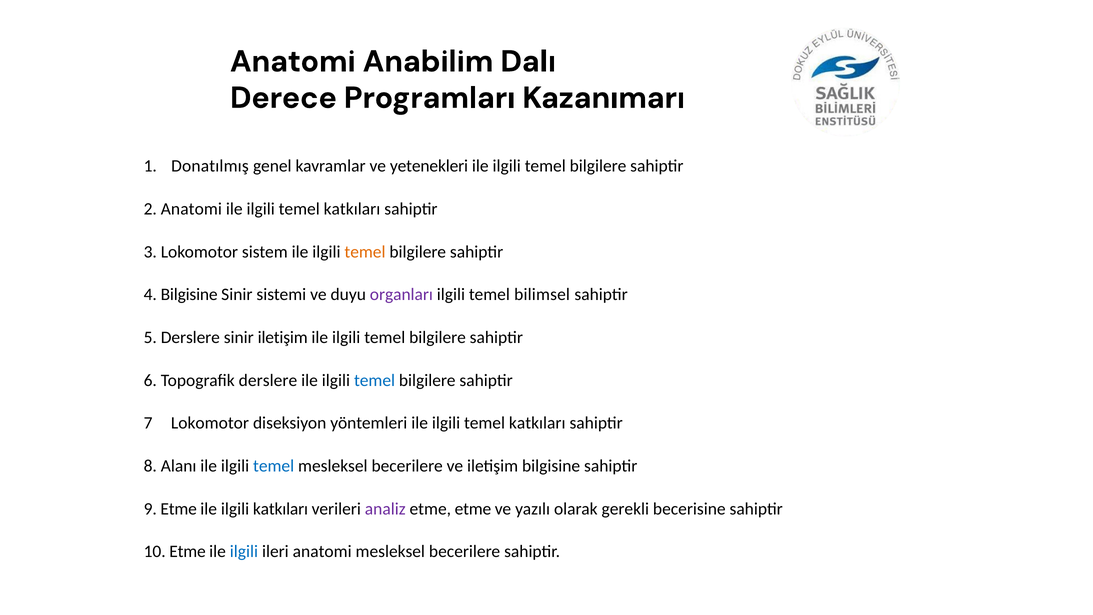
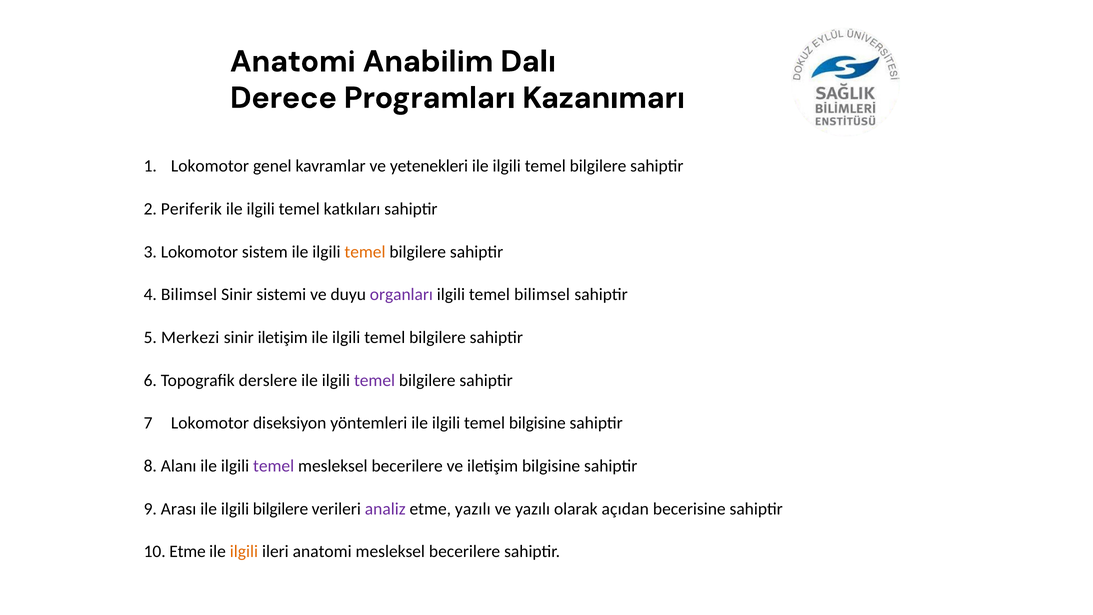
Donatılmış: Donatılmış -> Lokomotor (210, 166)
2 Anatomi: Anatomi -> Periferik (191, 209)
4 Bilgisine: Bilgisine -> Bilimsel (189, 295)
5 Derslere: Derslere -> Merkezi (190, 337)
temel colour: blue -> purple (375, 380)
katkıları: katkıları -> bilgisine (537, 423)
temel colour: blue -> purple (274, 466)
9 Etme: Etme -> Arası (179, 509)
ilgili katkıları: katkıları -> bilgilere (281, 509)
etme etme: etme -> yazılı (473, 509)
gerekli: gerekli -> açıdan (625, 509)
ilgili colour: blue -> orange (244, 552)
